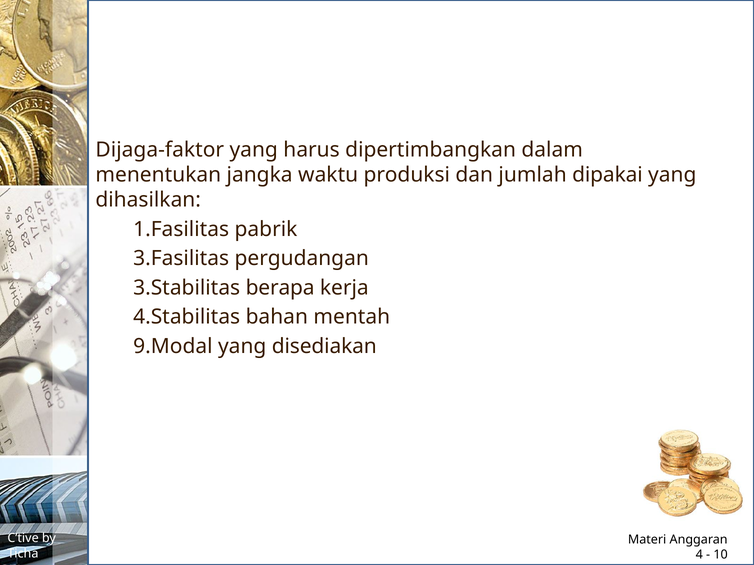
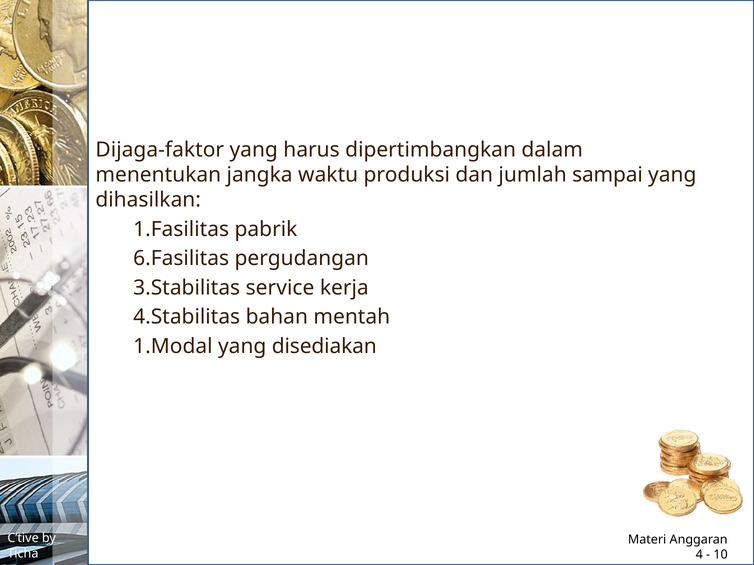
dipakai: dipakai -> sampai (607, 175)
3.Fasilitas: 3.Fasilitas -> 6.Fasilitas (181, 259)
berapa: berapa -> service (280, 288)
9.Modal: 9.Modal -> 1.Modal (173, 347)
